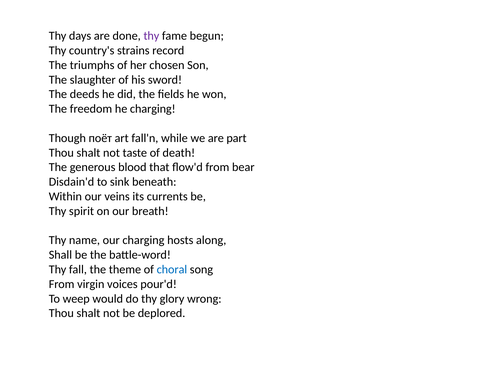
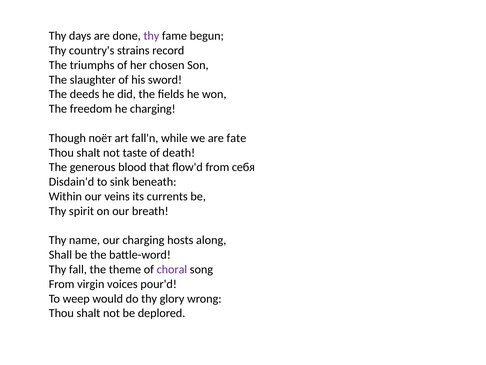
part: part -> fate (236, 138)
bear: bear -> себя (243, 167)
choral colour: blue -> purple (172, 269)
